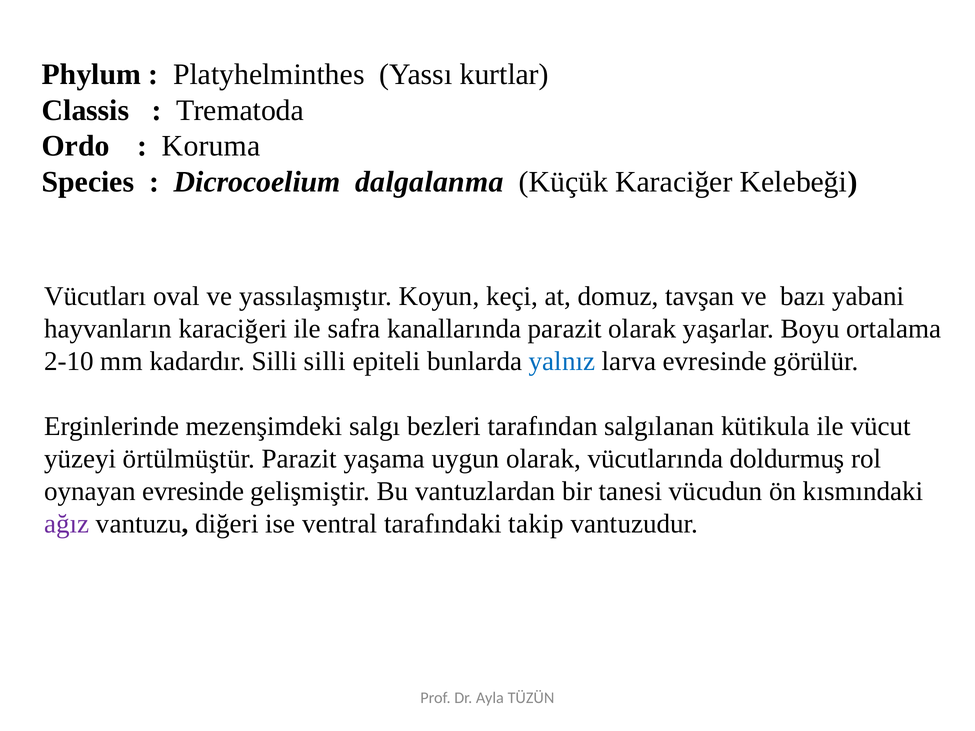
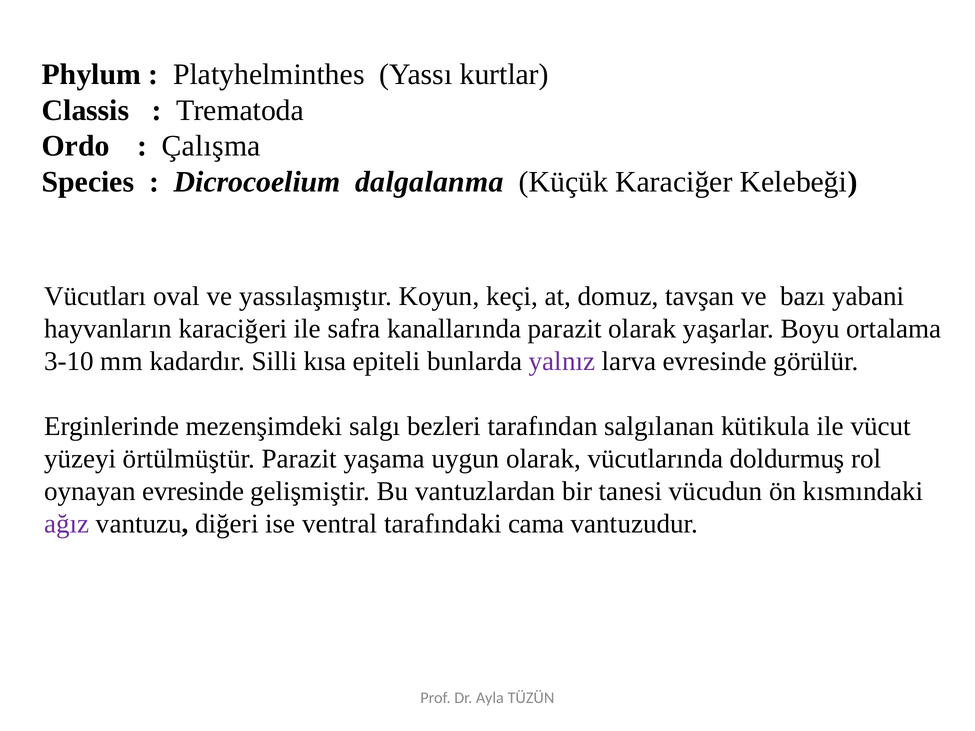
Koruma: Koruma -> Çalışma (211, 146)
2-10: 2-10 -> 3-10 (69, 361)
Silli silli: silli -> kısa (325, 361)
yalnız colour: blue -> purple (562, 361)
takip: takip -> cama (536, 524)
